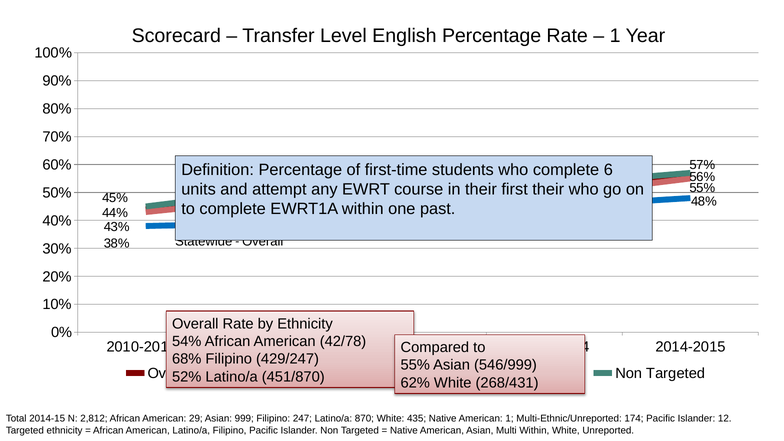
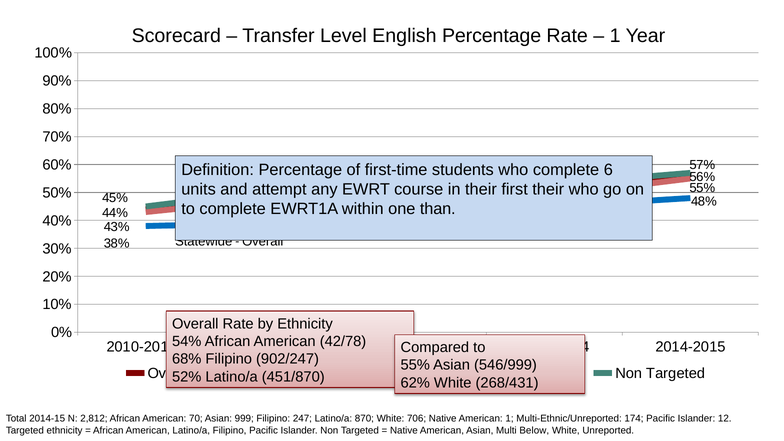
past: past -> than (438, 209)
429/247: 429/247 -> 902/247 (288, 359)
29: 29 -> 70 (196, 419)
435: 435 -> 706 (417, 419)
Multi Within: Within -> Below (534, 430)
